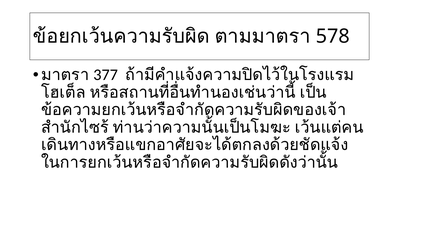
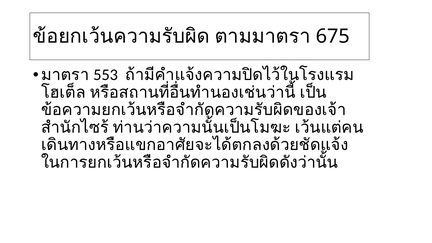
578: 578 -> 675 (333, 36)
377: 377 -> 553 (106, 75)
